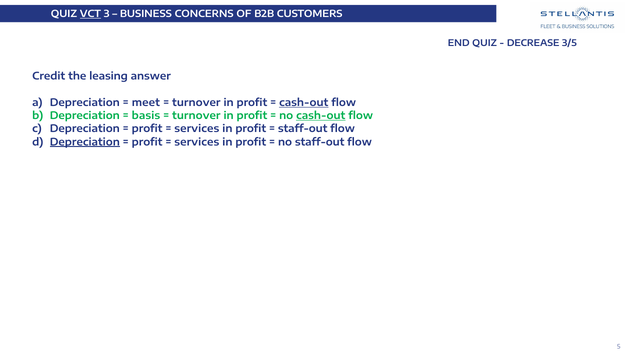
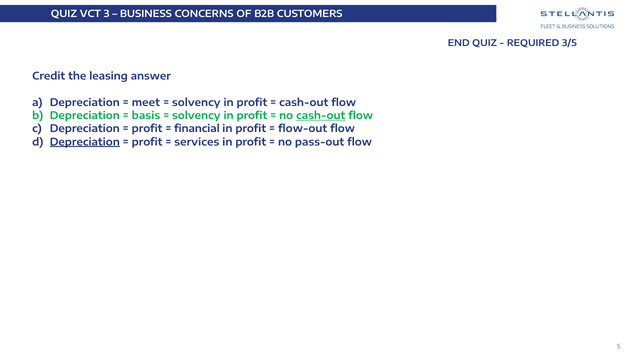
VCT underline: present -> none (90, 14)
DECREASE: DECREASE -> REQUIRED (533, 43)
turnover: turnover -> solvency (196, 103)
cash-out underline: present -> none (304, 103)
turnover: turnover -> solvency (196, 116)
services: services -> financial (197, 129)
staff-out: staff-out -> flow-out (303, 129)
no staff-out: staff-out -> pass-out (320, 142)
